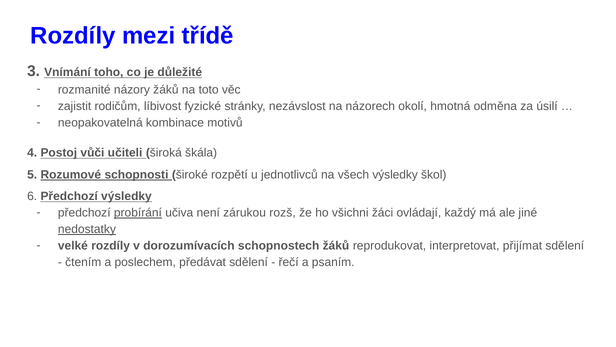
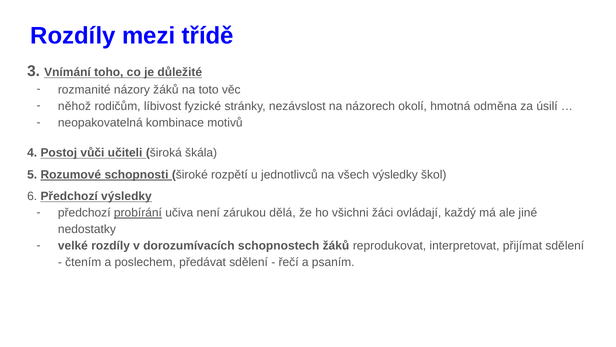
zajistit: zajistit -> něhož (75, 106)
rozš: rozš -> dělá (283, 213)
nedostatky underline: present -> none (87, 229)
